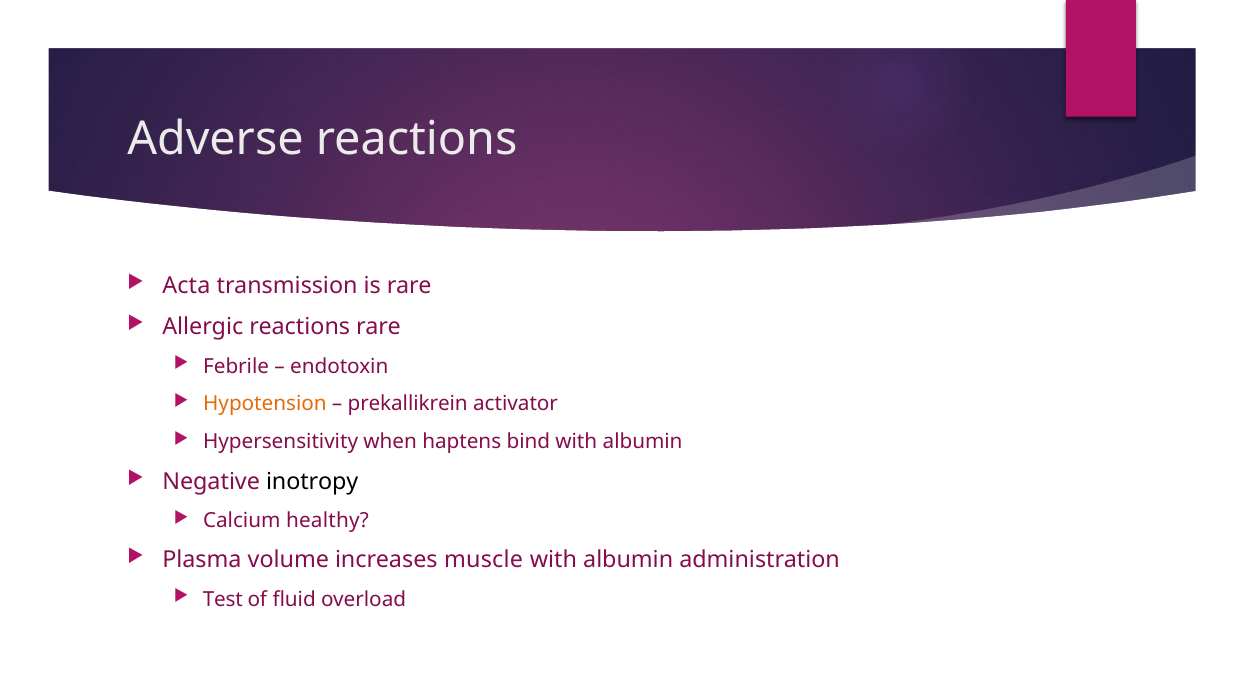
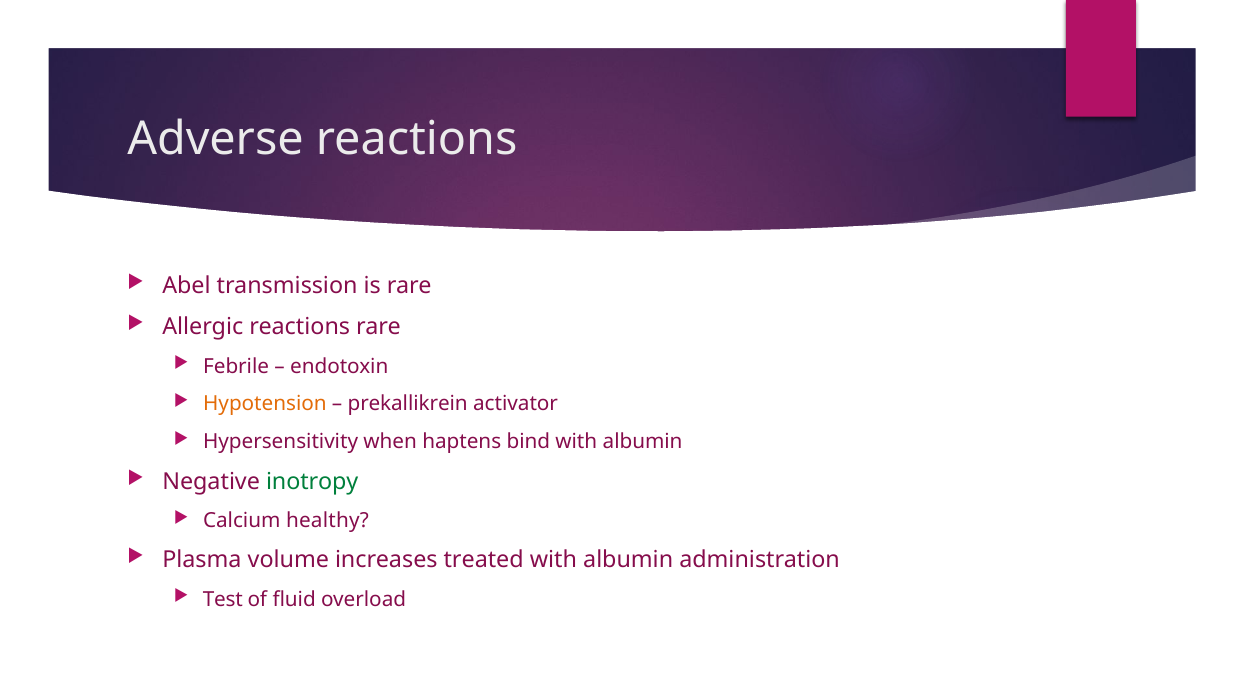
Acta: Acta -> Abel (186, 286)
inotropy colour: black -> green (312, 482)
muscle: muscle -> treated (484, 560)
